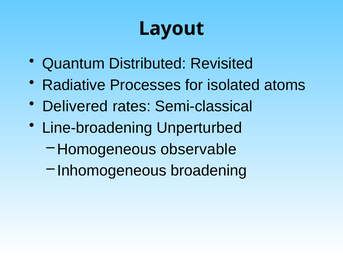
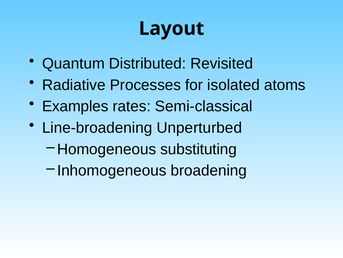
Delivered: Delivered -> Examples (75, 106)
observable: observable -> substituting (199, 149)
